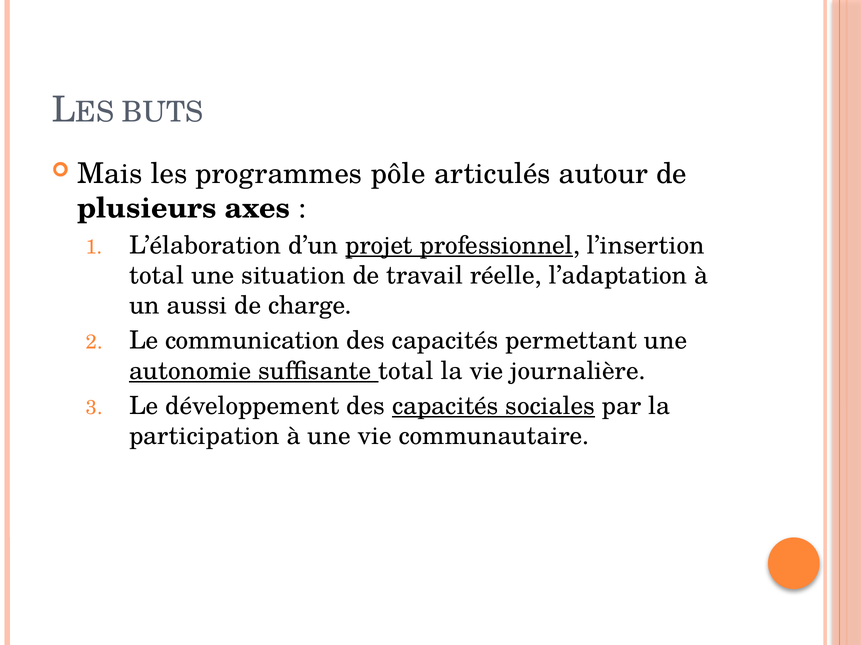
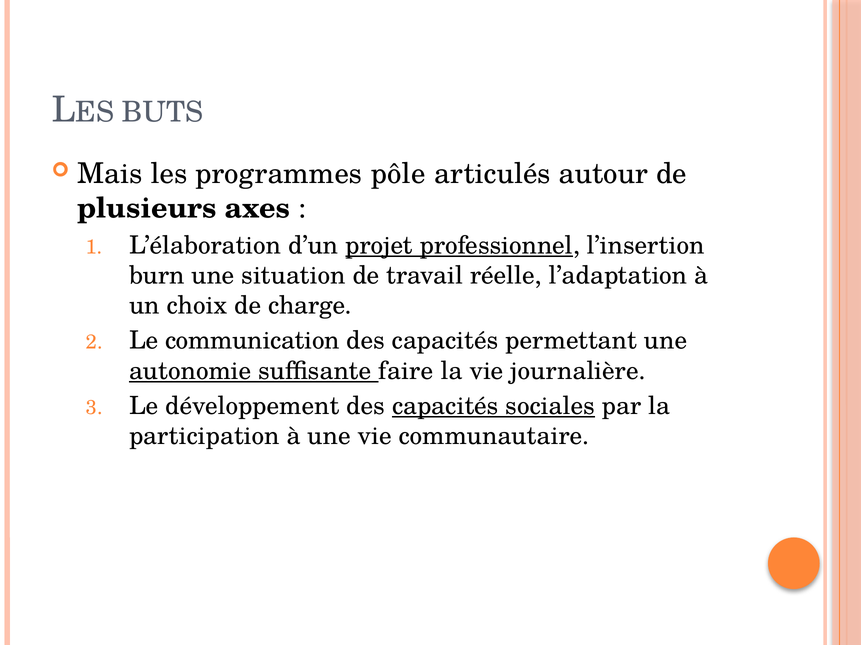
total: total -> burn (157, 276)
aussi: aussi -> choix (197, 306)
suffisante total: total -> faire (406, 371)
